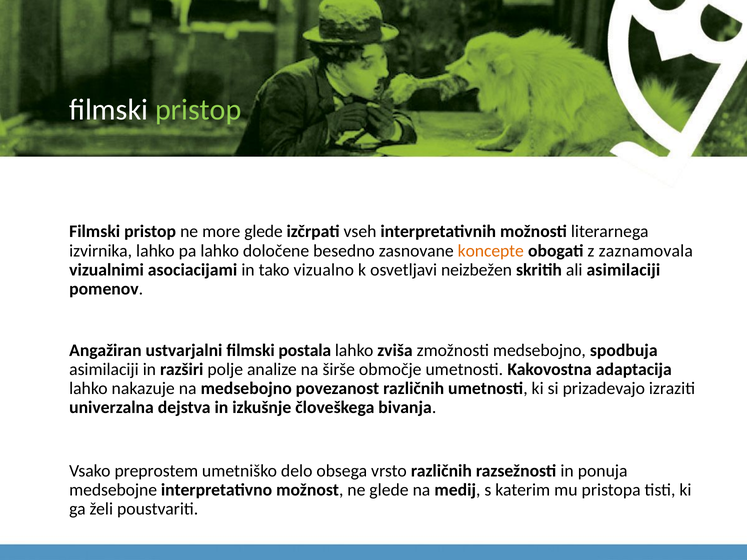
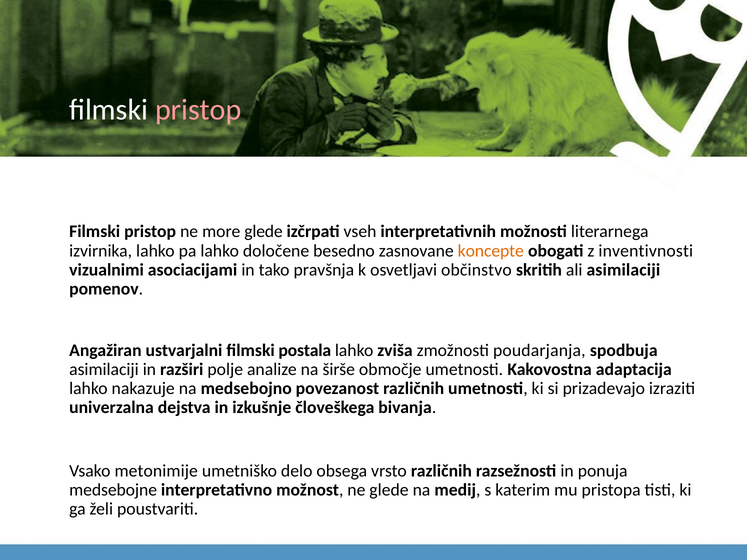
pristop colour: light green -> pink (198, 110)
zaznamovala: zaznamovala -> inventivnosti (646, 251)
vizualno: vizualno -> pravšnja (324, 270)
neizbežen: neizbežen -> občinstvo (476, 270)
zmožnosti medsebojno: medsebojno -> poudarjanja (539, 351)
preprostem: preprostem -> metonimije (156, 471)
